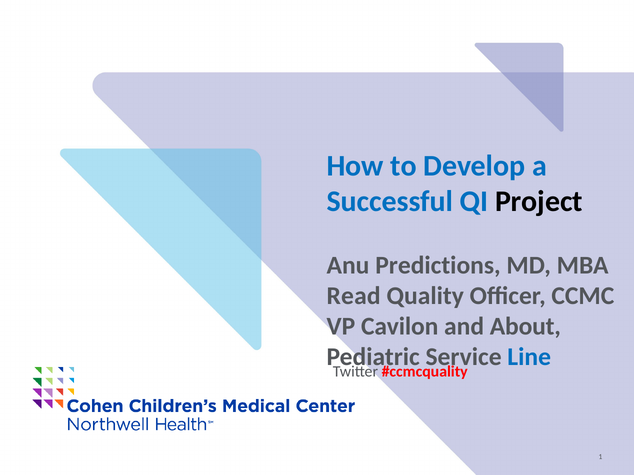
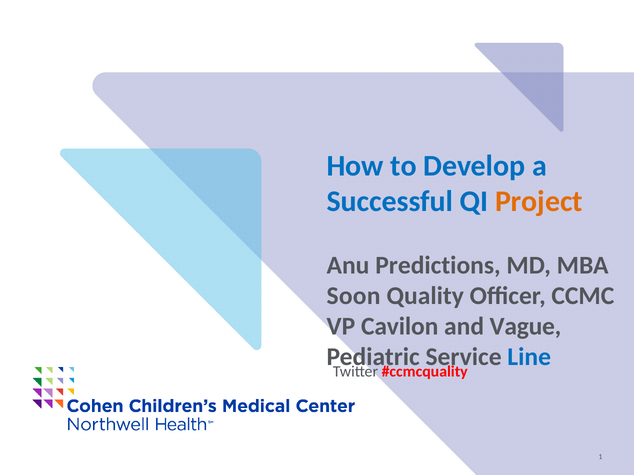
Project colour: black -> orange (539, 202)
Read: Read -> Soon (354, 296)
About: About -> Vague (525, 327)
